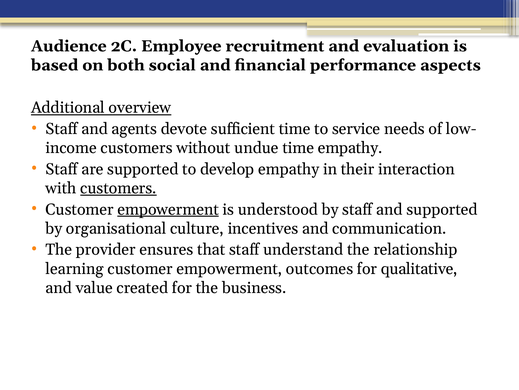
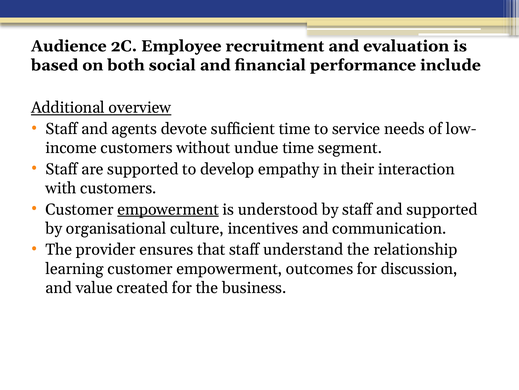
aspects: aspects -> include (451, 65)
time empathy: empathy -> segment (350, 148)
customers underline: present -> none (118, 188)
qualitative: qualitative -> discussion (419, 268)
